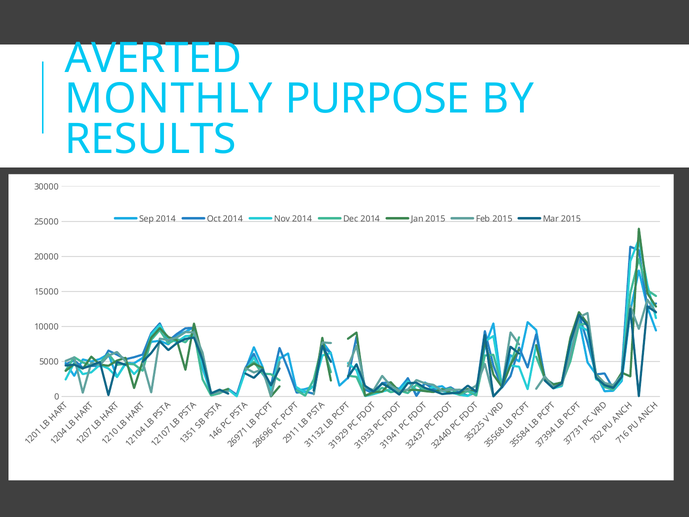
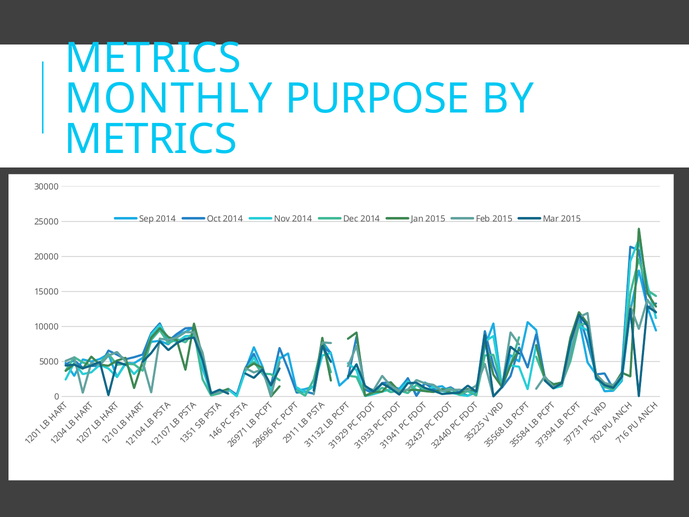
AVERTED: AVERTED -> METRICS (153, 58)
RESULTS: RESULTS -> METRICS (151, 139)
